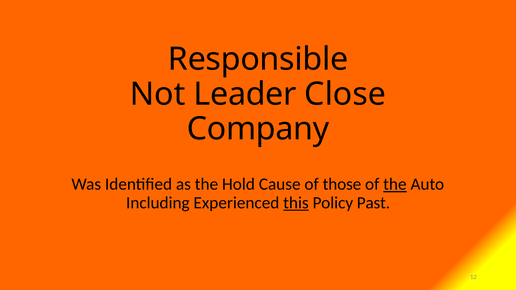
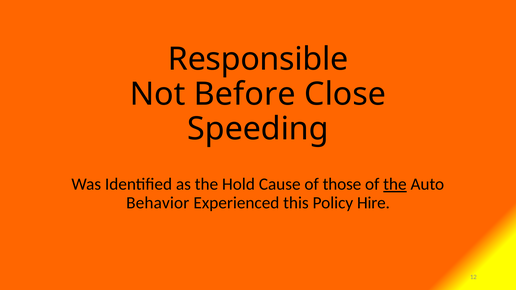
Leader: Leader -> Before (245, 94)
Company: Company -> Speeding (258, 129)
Including: Including -> Behavior (158, 203)
this underline: present -> none (296, 203)
Past: Past -> Hire (373, 203)
